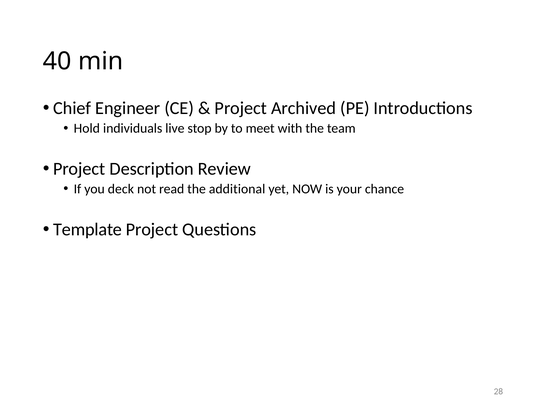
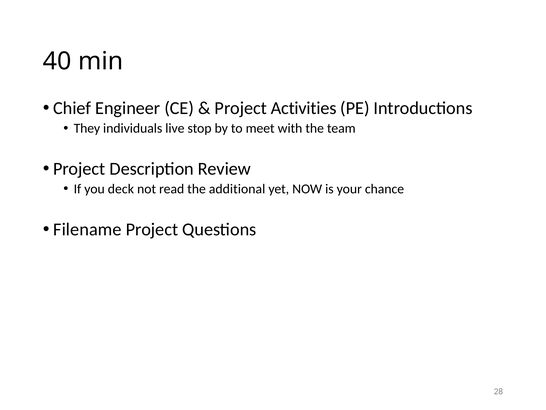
Archived: Archived -> Activities (304, 108)
Hold: Hold -> They (87, 128)
Template: Template -> Filename (87, 229)
